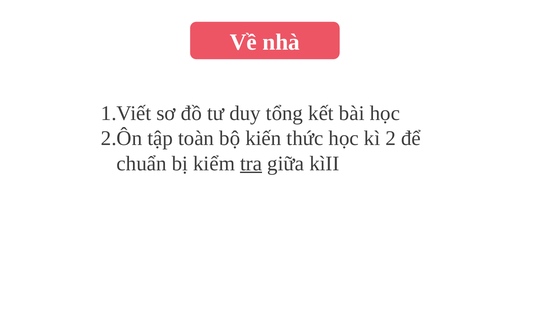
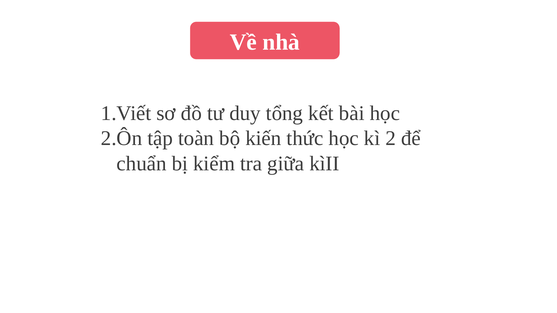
tra underline: present -> none (251, 164)
